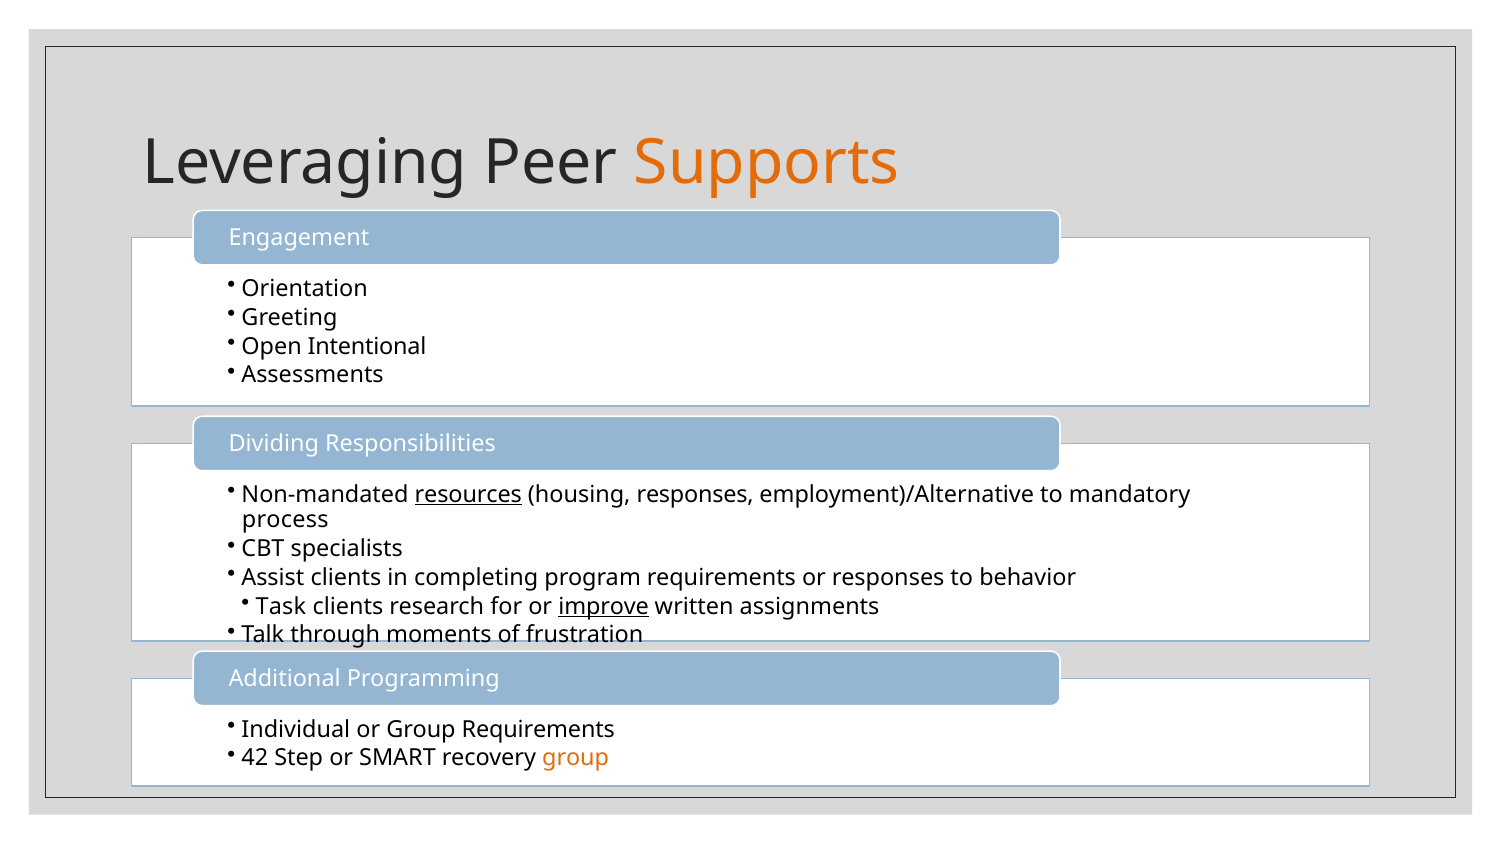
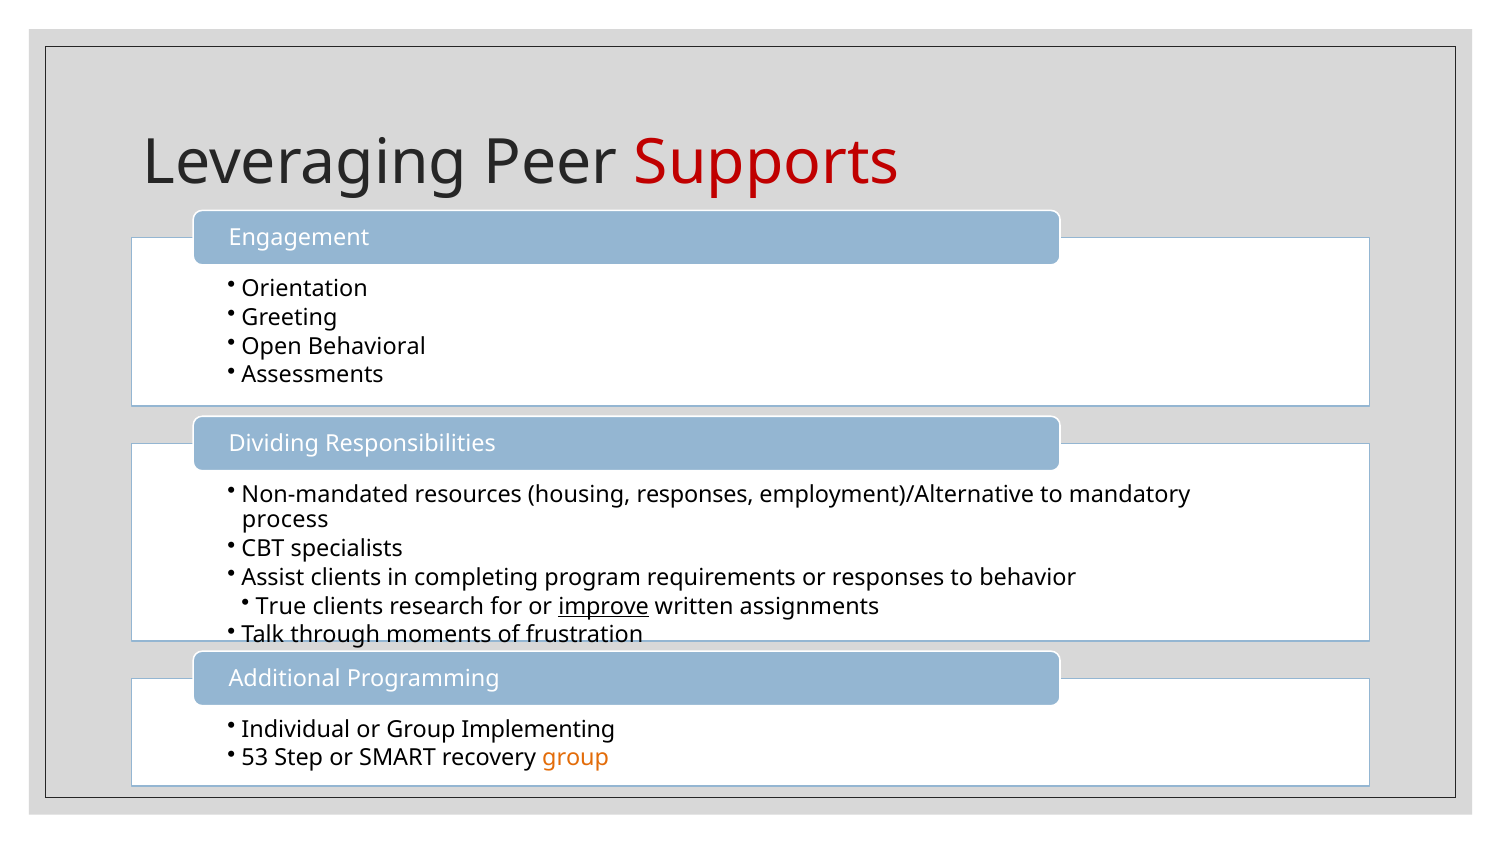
Supports colour: orange -> red (767, 163)
Intentional: Intentional -> Behavioral (367, 346)
resources underline: present -> none (468, 495)
Task: Task -> True (281, 607)
Group Requirements: Requirements -> Implementing (538, 730)
42: 42 -> 53 (255, 759)
